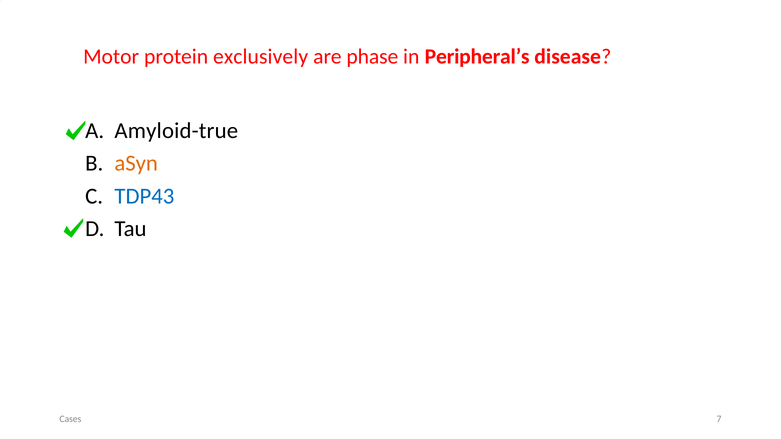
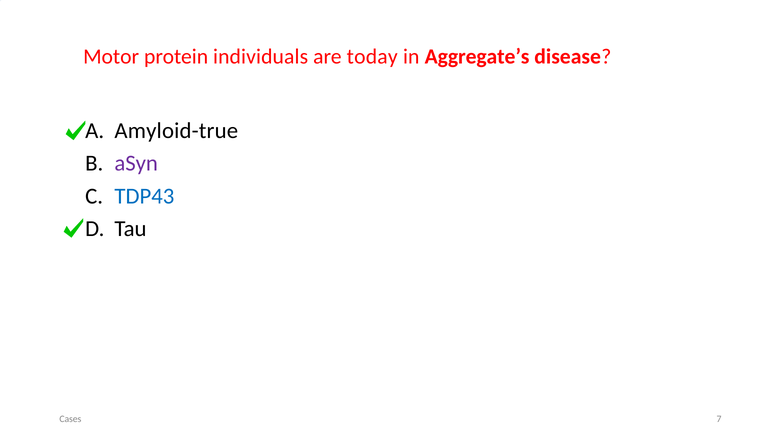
exclusively: exclusively -> individuals (261, 57)
phase: phase -> today (372, 57)
Peripheral’s: Peripheral’s -> Aggregate’s (477, 57)
aSyn colour: orange -> purple (136, 163)
